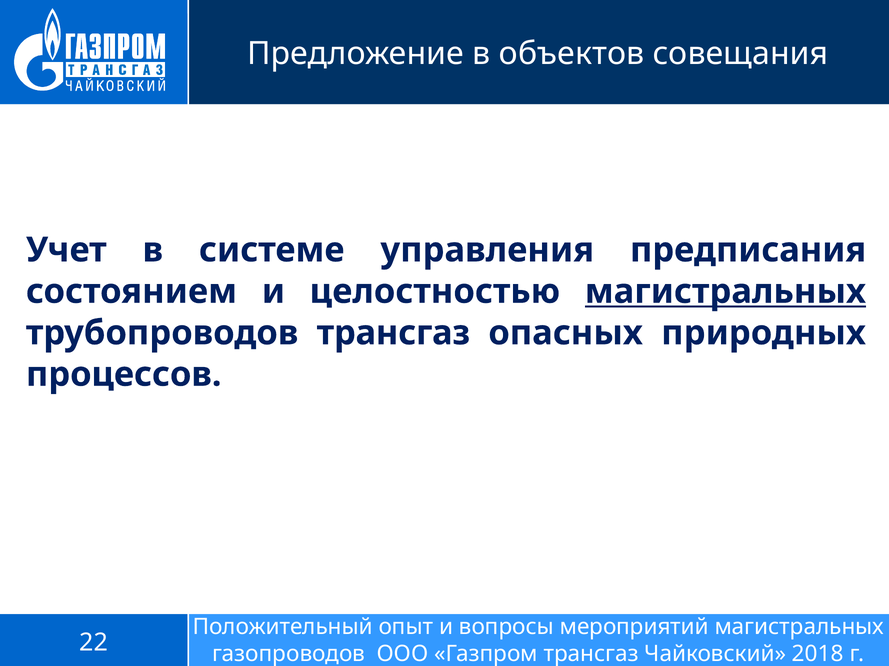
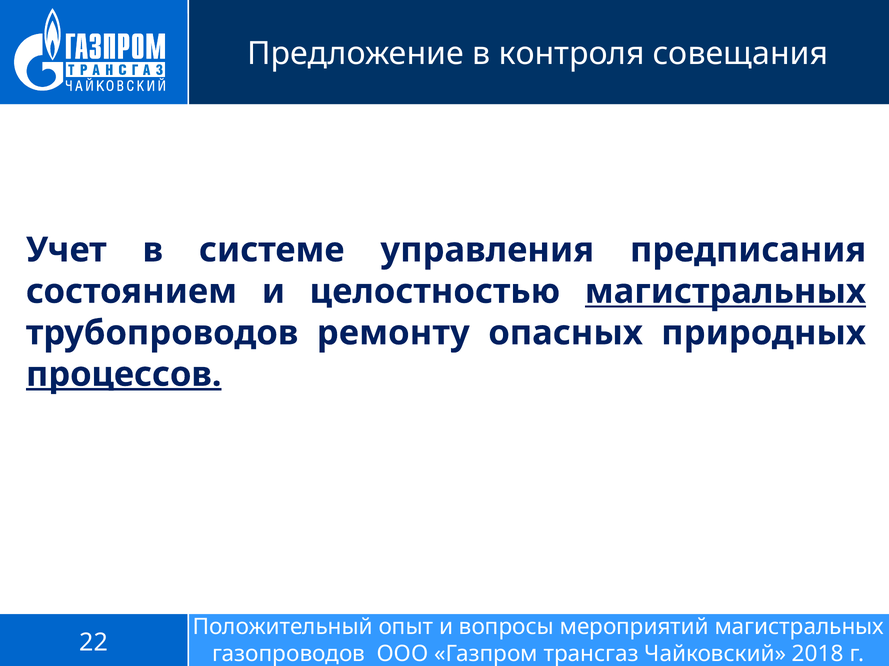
объектов: объектов -> контроля (572, 54)
трубопроводов трансгаз: трансгаз -> ремонту (393, 333)
процессов underline: none -> present (124, 375)
